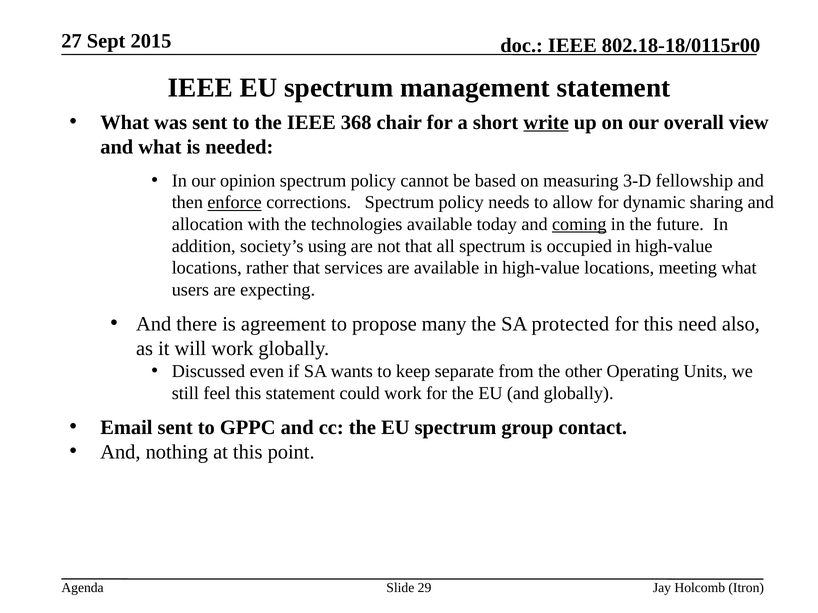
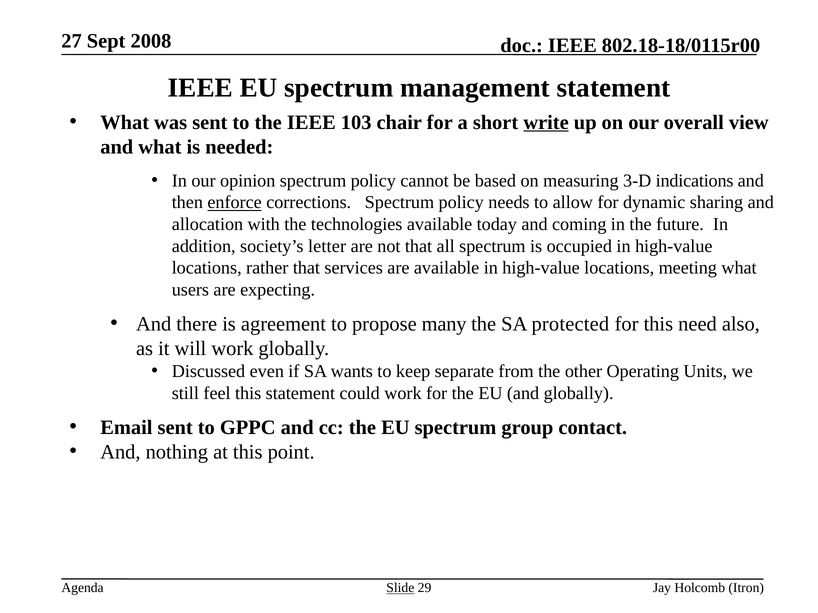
2015: 2015 -> 2008 (151, 41)
368: 368 -> 103 (356, 122)
fellowship: fellowship -> indications (695, 181)
coming underline: present -> none (579, 224)
using: using -> letter (327, 246)
Slide underline: none -> present (400, 588)
